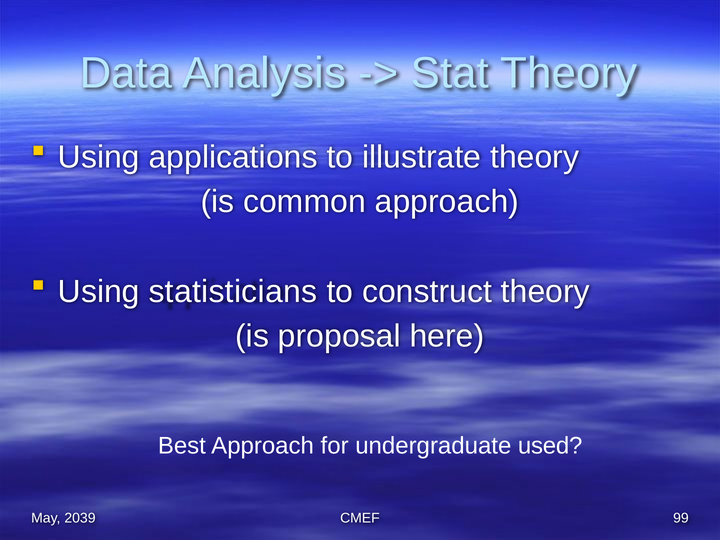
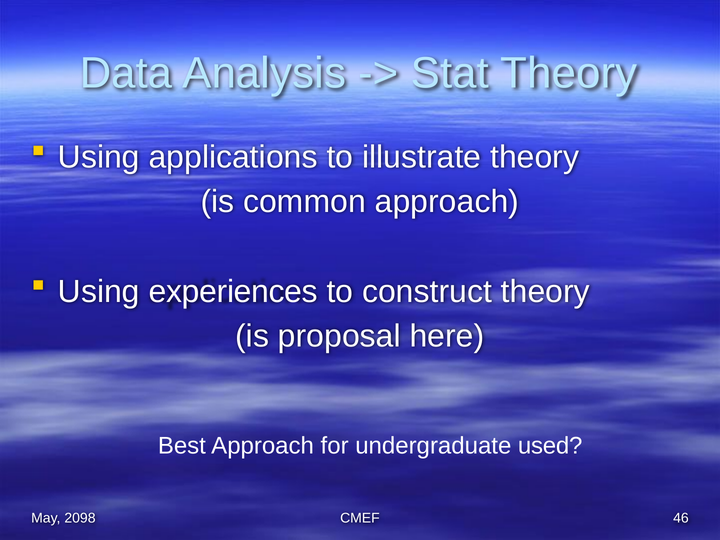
statisticians: statisticians -> experiences (233, 291)
2039: 2039 -> 2098 (80, 518)
99: 99 -> 46 (681, 518)
